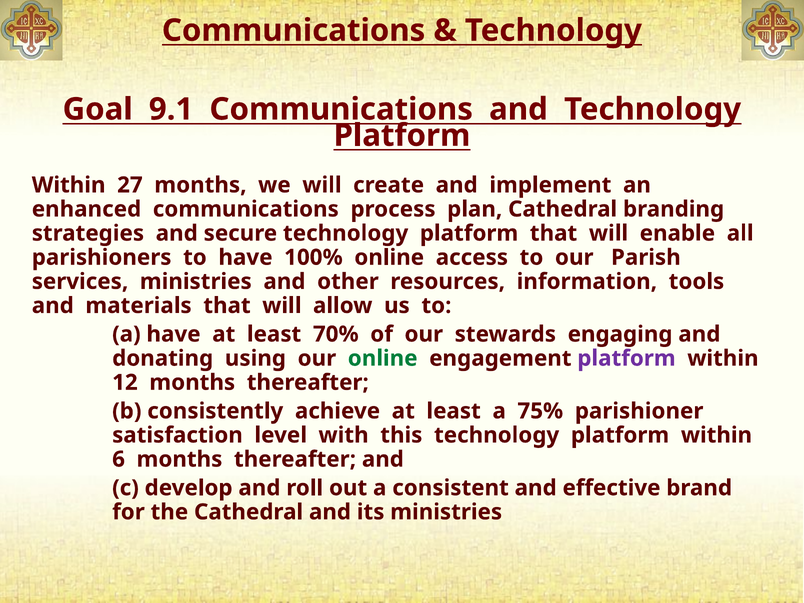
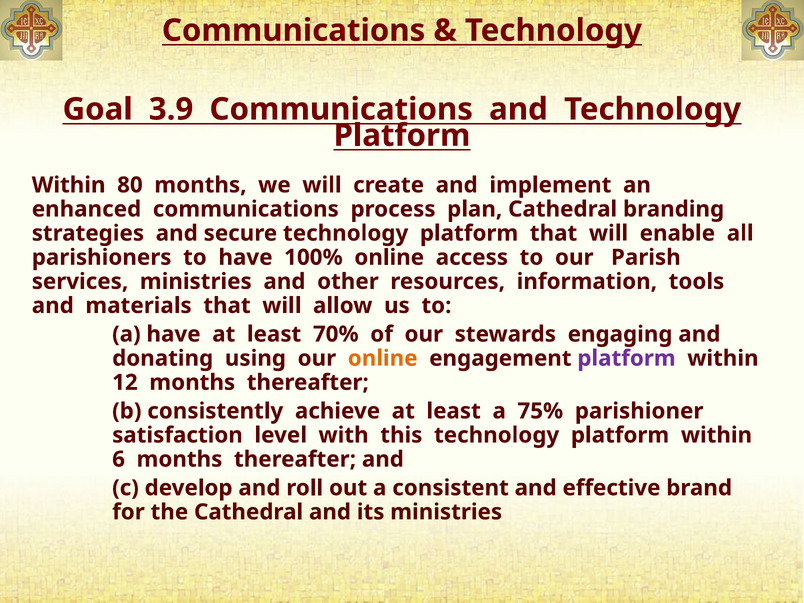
9.1: 9.1 -> 3.9 (171, 109)
27: 27 -> 80 (130, 185)
online colour: green -> orange (383, 358)
